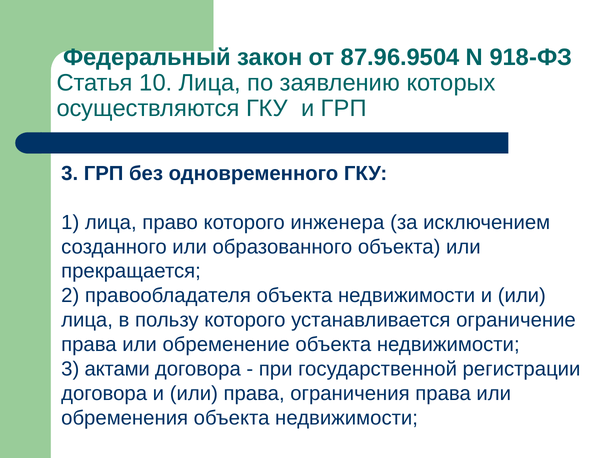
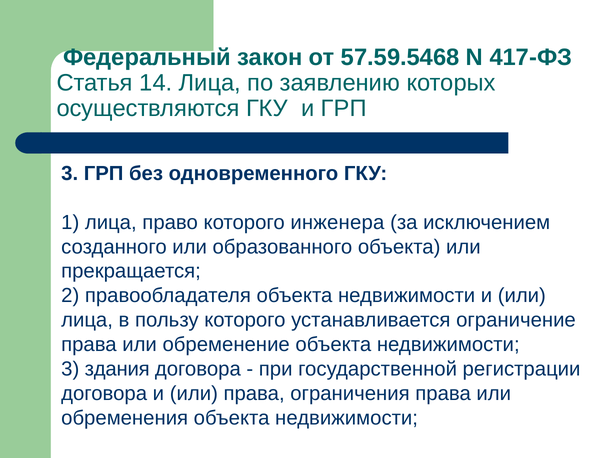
87.96.9504: 87.96.9504 -> 57.59.5468 (400, 57)
918-ФЗ: 918-ФЗ -> 417-ФЗ (531, 57)
10: 10 -> 14 (156, 83)
актами: актами -> здания (117, 369)
